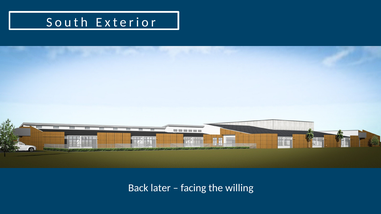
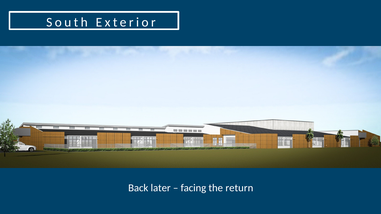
willing: willing -> return (239, 188)
